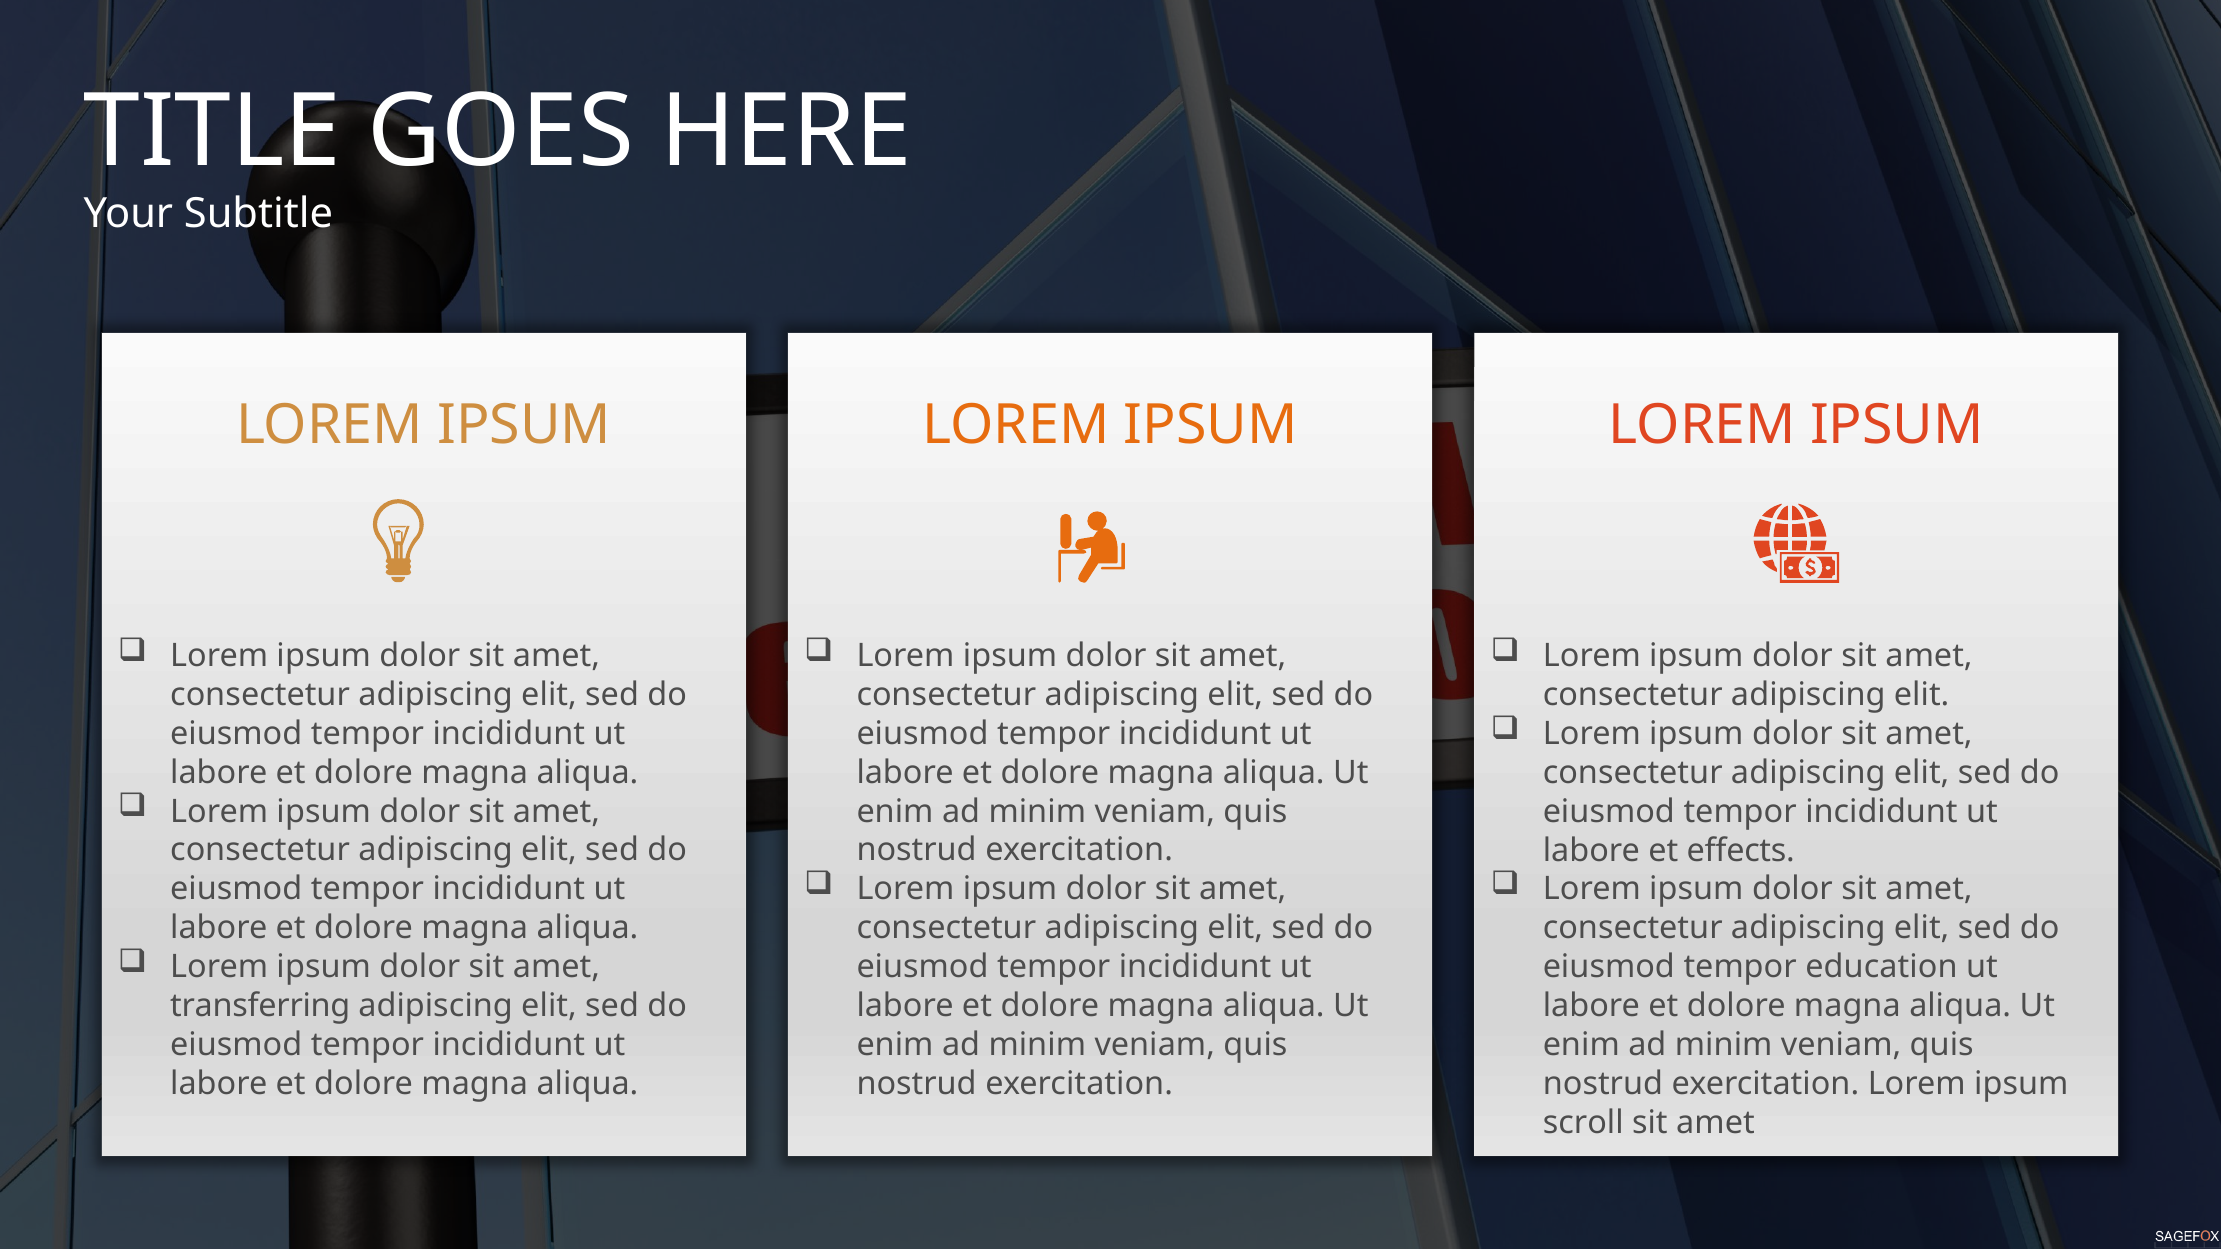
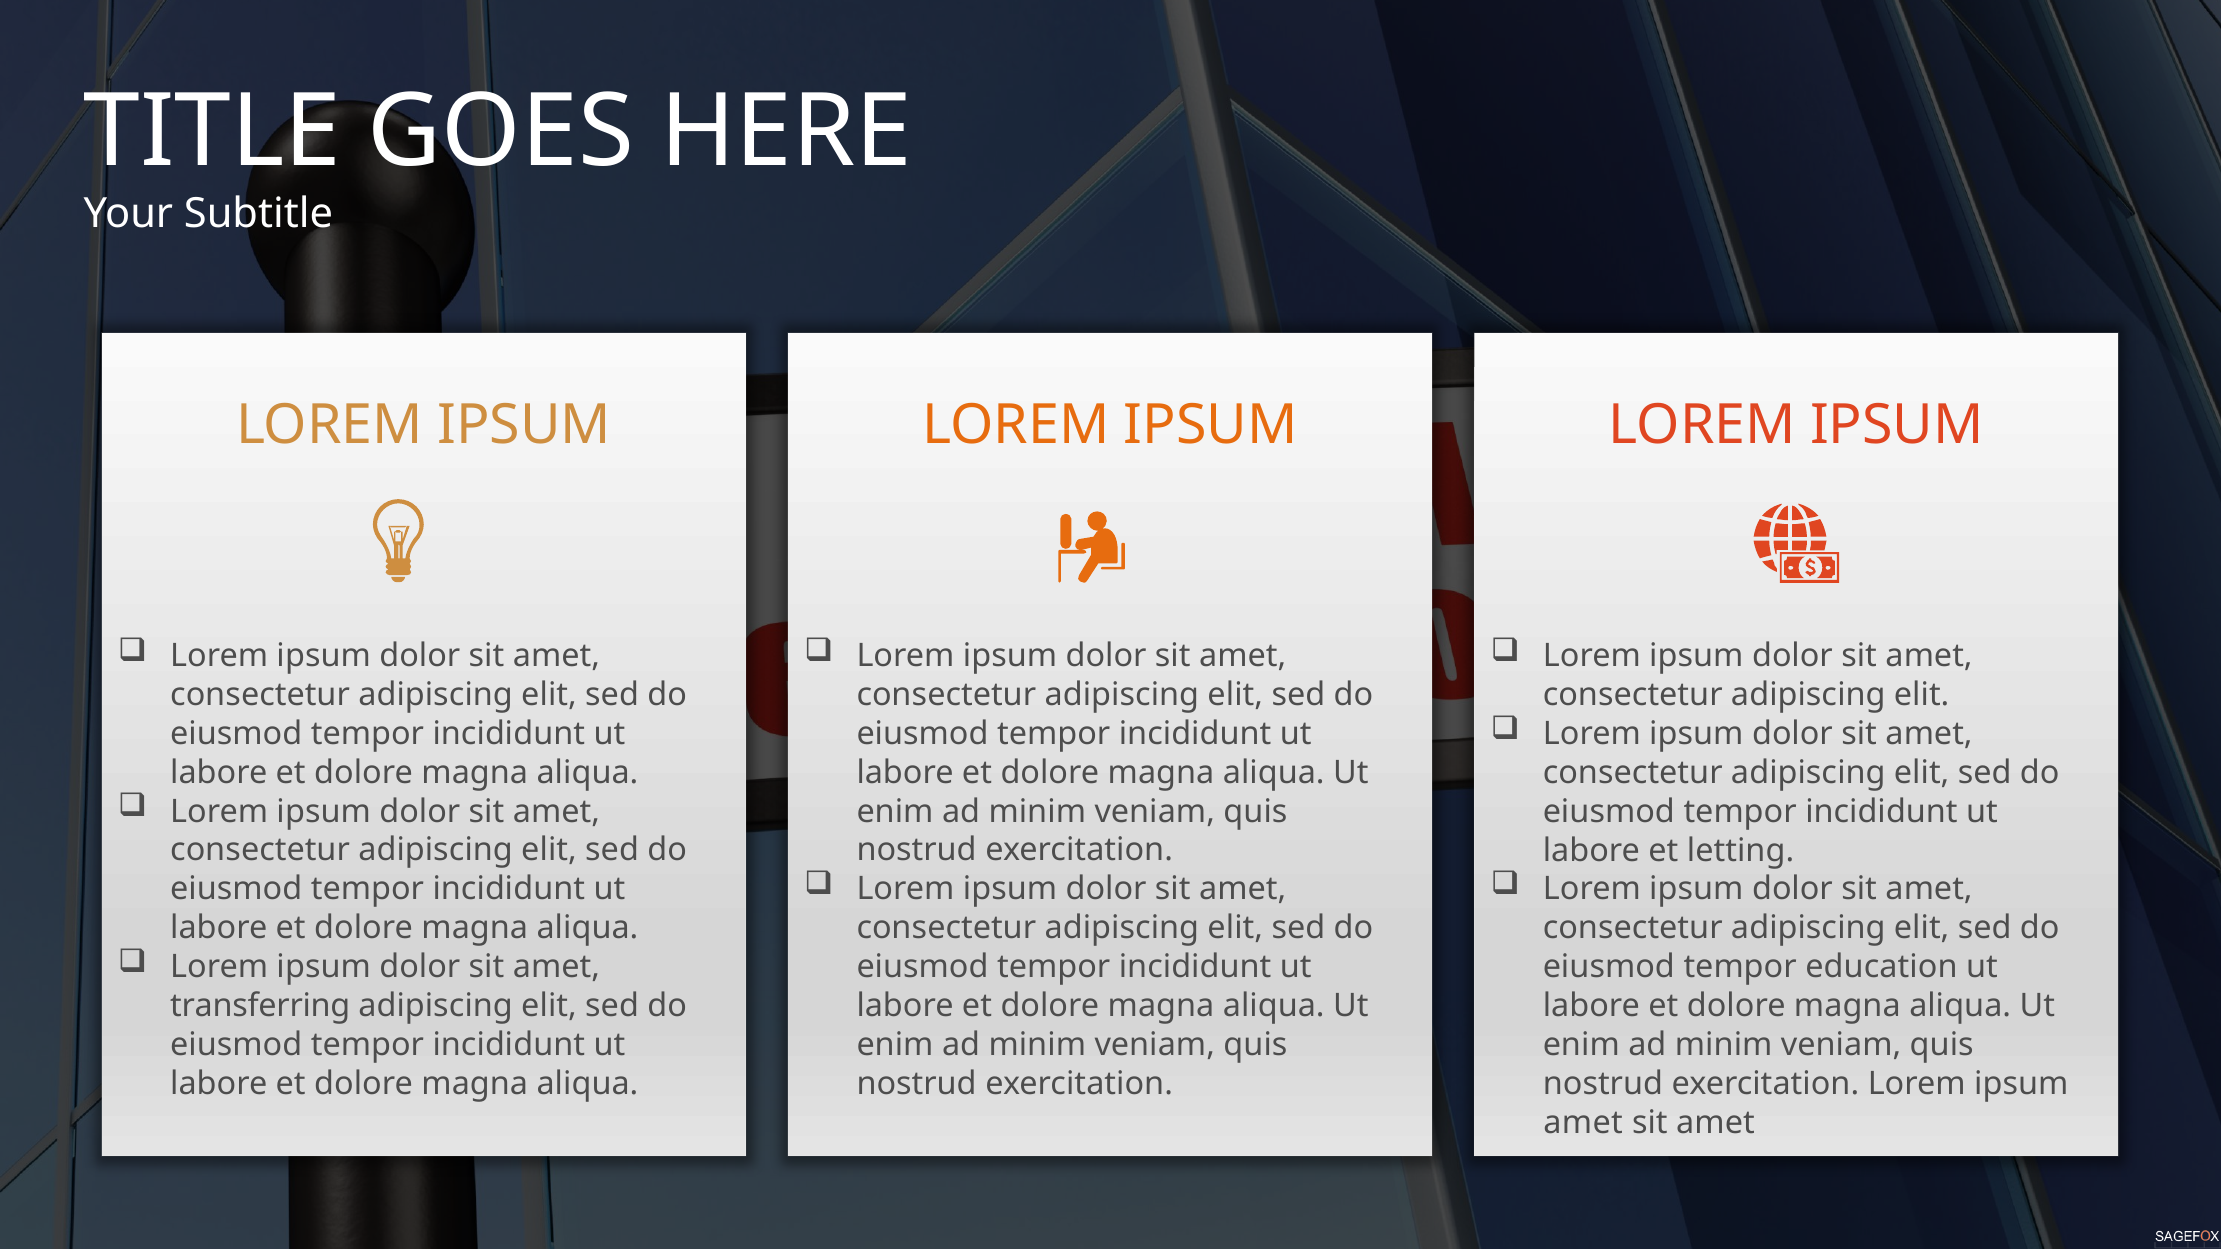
effects: effects -> letting (1741, 851)
scroll: scroll -> amet (1583, 1123)
